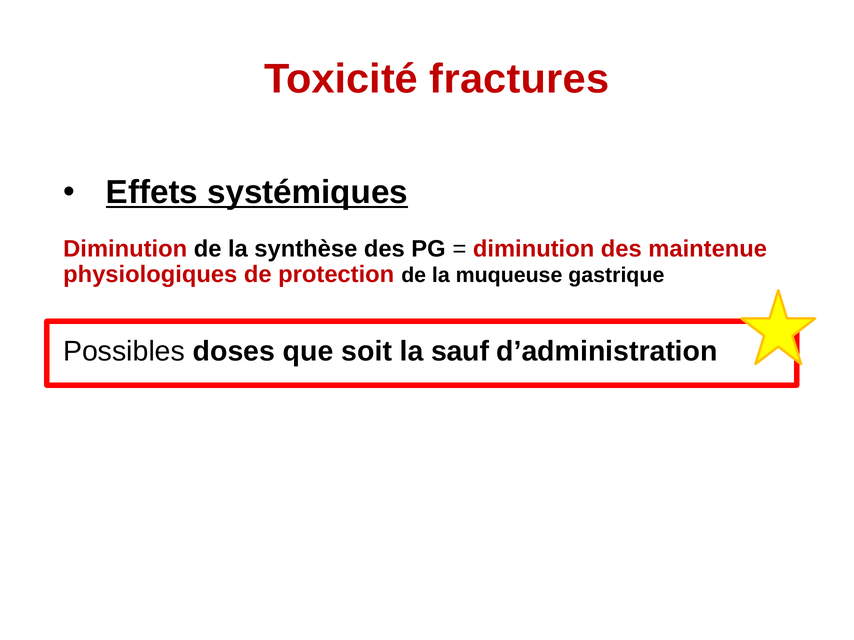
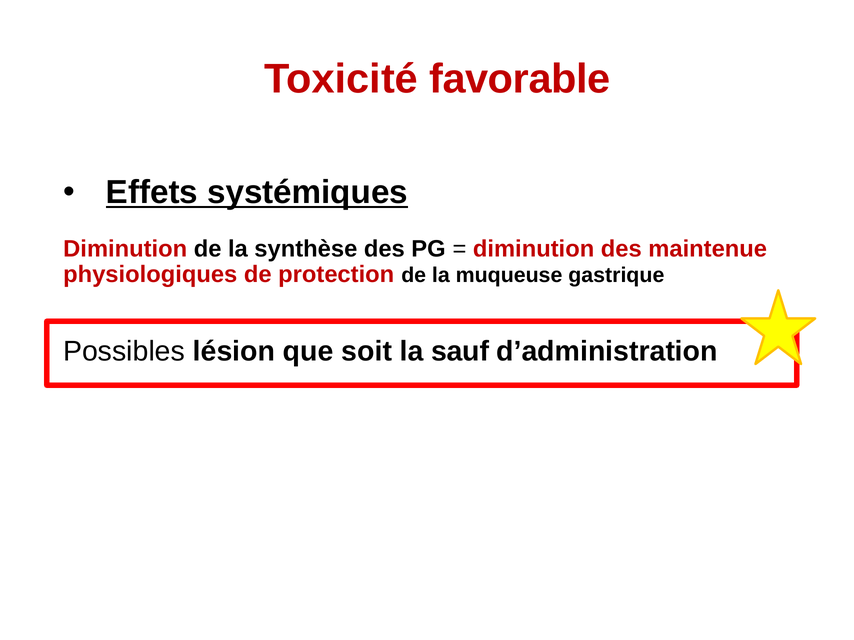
fractures: fractures -> favorable (520, 79)
doses: doses -> lésion (234, 351)
